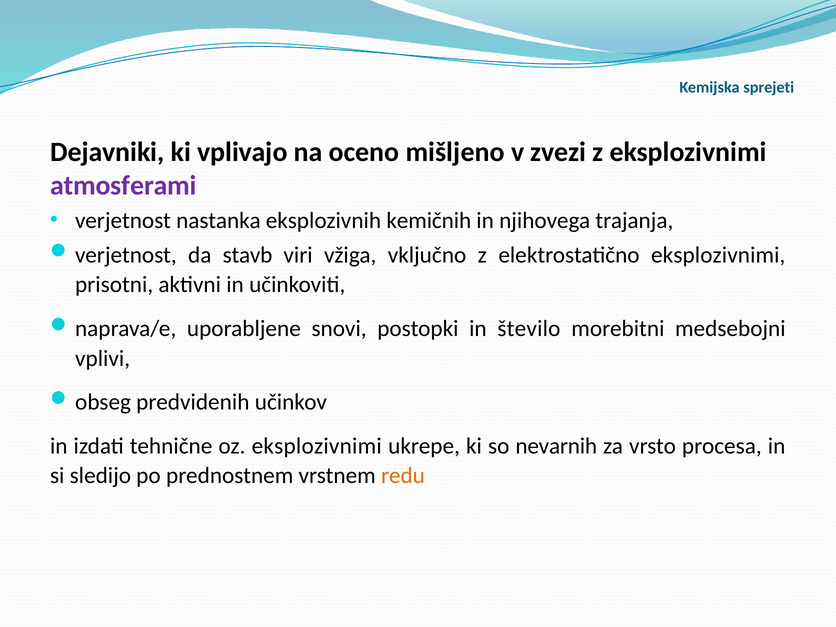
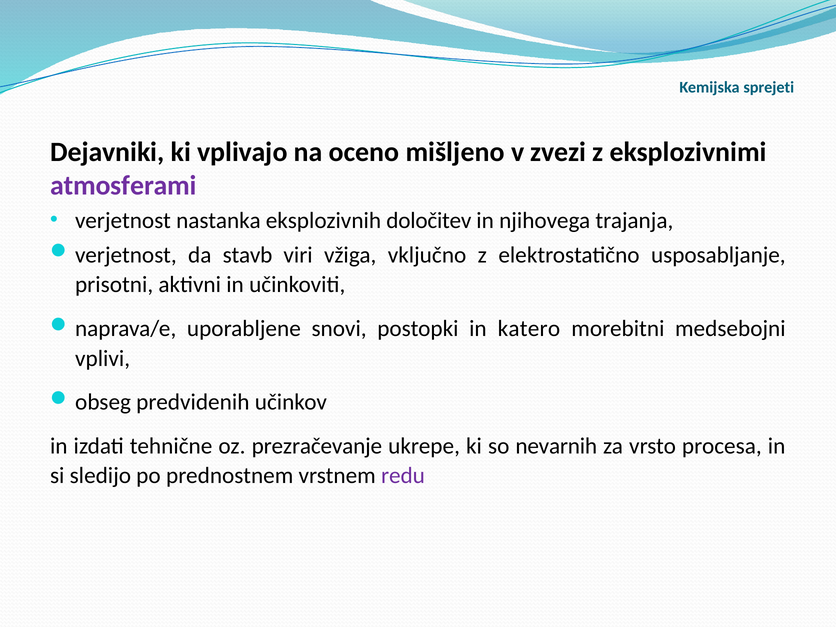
kemičnih: kemičnih -> določitev (429, 220)
elektrostatično eksplozivnimi: eksplozivnimi -> usposabljanje (718, 255)
število: število -> katero (529, 329)
oz eksplozivnimi: eksplozivnimi -> prezračevanje (317, 446)
redu colour: orange -> purple (403, 476)
